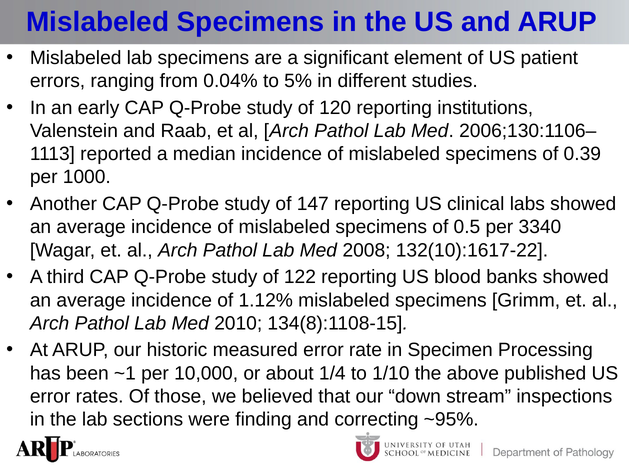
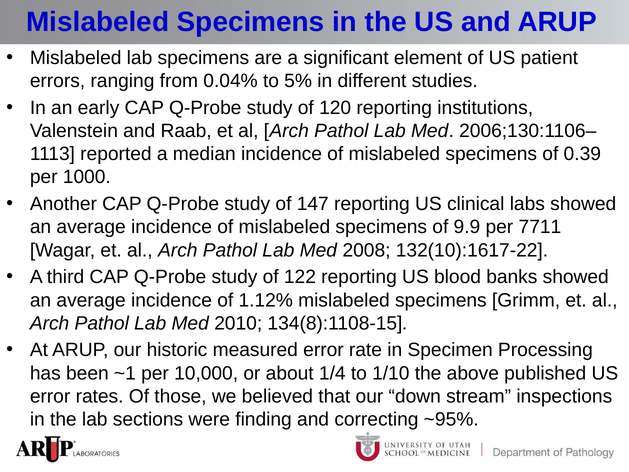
0.5: 0.5 -> 9.9 (467, 227)
3340: 3340 -> 7711 (540, 227)
